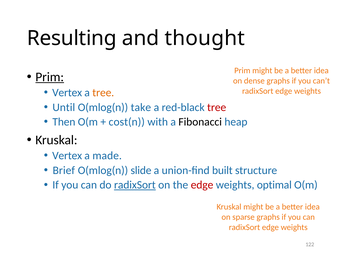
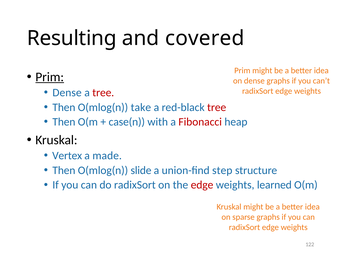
thought: thought -> covered (205, 38)
Vertex: Vertex -> Dense (67, 93)
tree colour: orange -> red (103, 93)
Until: Until -> Then (64, 107)
cost(n: cost(n -> case(n (127, 122)
Fibonacci colour: black -> red (200, 122)
Brief: Brief -> Then (64, 170)
built: built -> step (222, 170)
radixSort underline: present -> none (135, 185)
optimal: optimal -> learned (274, 185)
